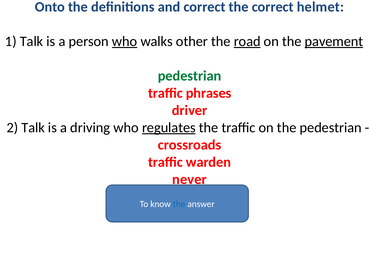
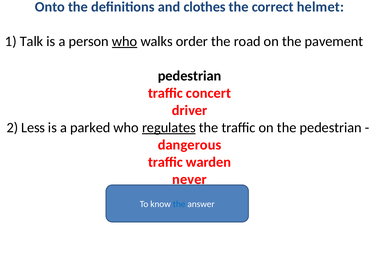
and correct: correct -> clothes (205, 7)
other: other -> order (192, 41)
road underline: present -> none (247, 41)
pavement underline: present -> none (334, 41)
pedestrian colour: green -> black (190, 76)
phrases: phrases -> concert (209, 93)
2 Talk: Talk -> Less (33, 127)
driving: driving -> parked (90, 127)
crossroads: crossroads -> dangerous (190, 145)
